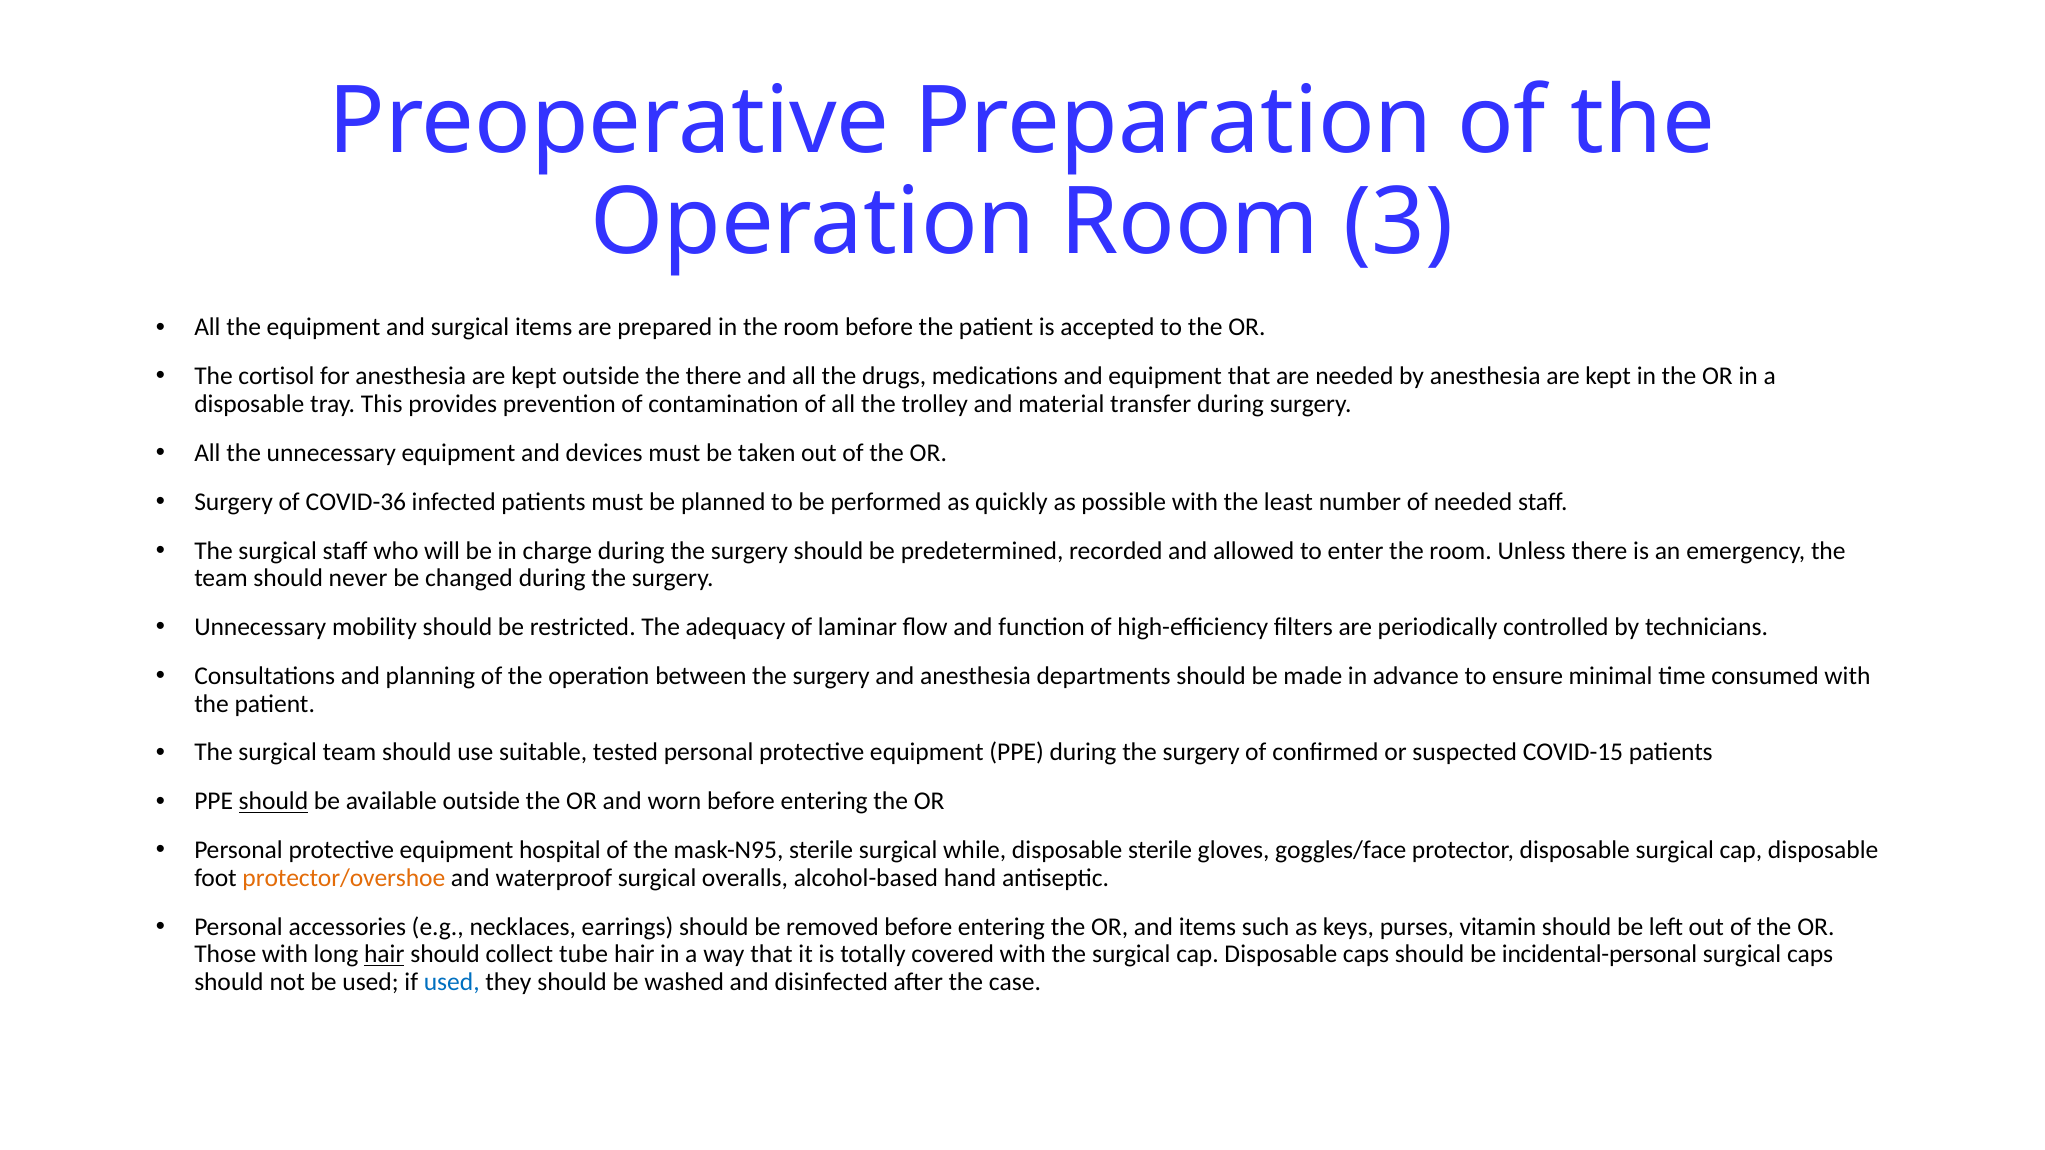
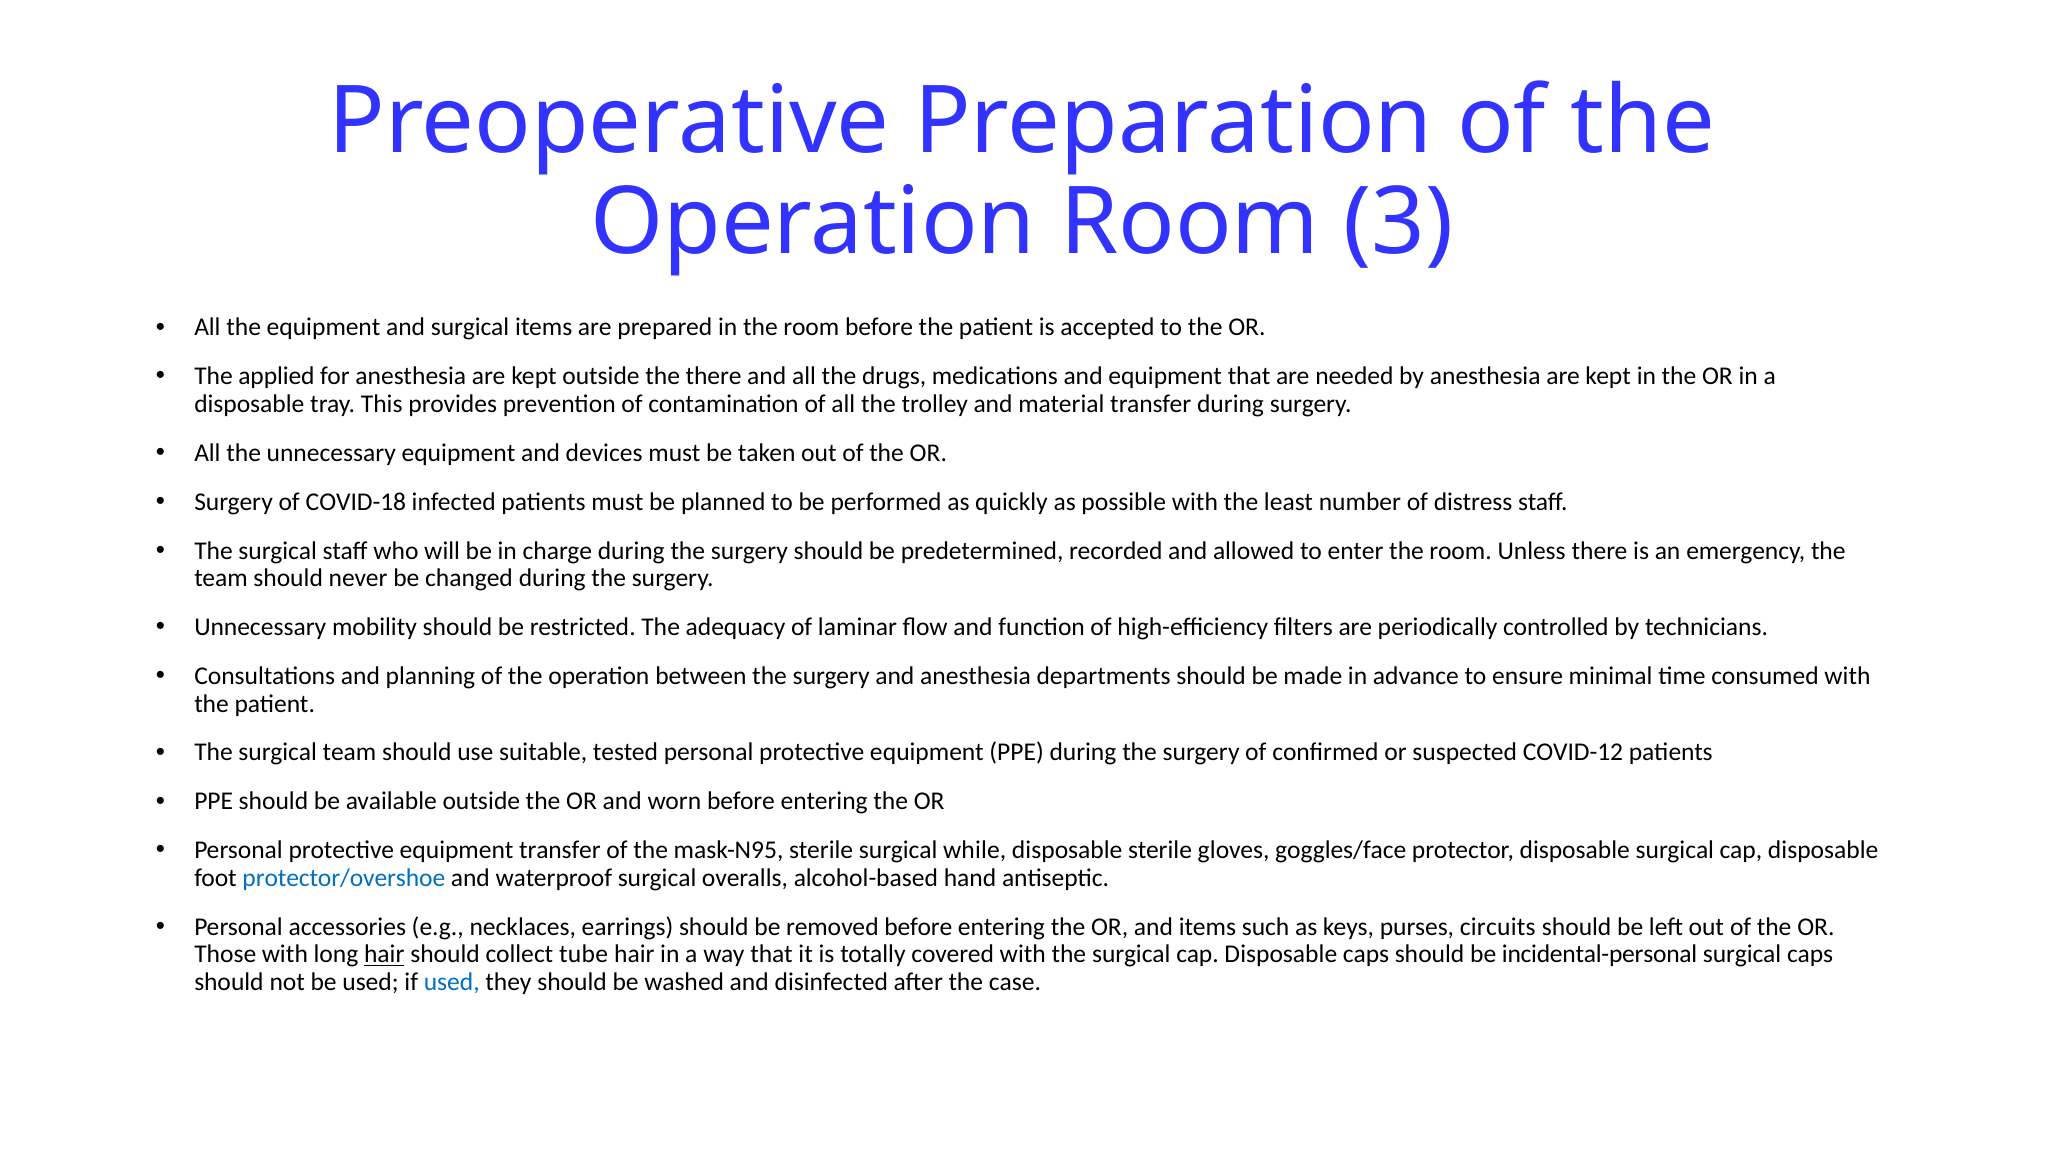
cortisol: cortisol -> applied (276, 376)
COVID-36: COVID-36 -> COVID-18 (356, 502)
of needed: needed -> distress (1473, 502)
COVID-15: COVID-15 -> COVID-12 (1573, 753)
should underline: present -> none (273, 802)
equipment hospital: hospital -> transfer (560, 851)
protector/overshoe colour: orange -> blue (344, 878)
vitamin: vitamin -> circuits (1498, 927)
